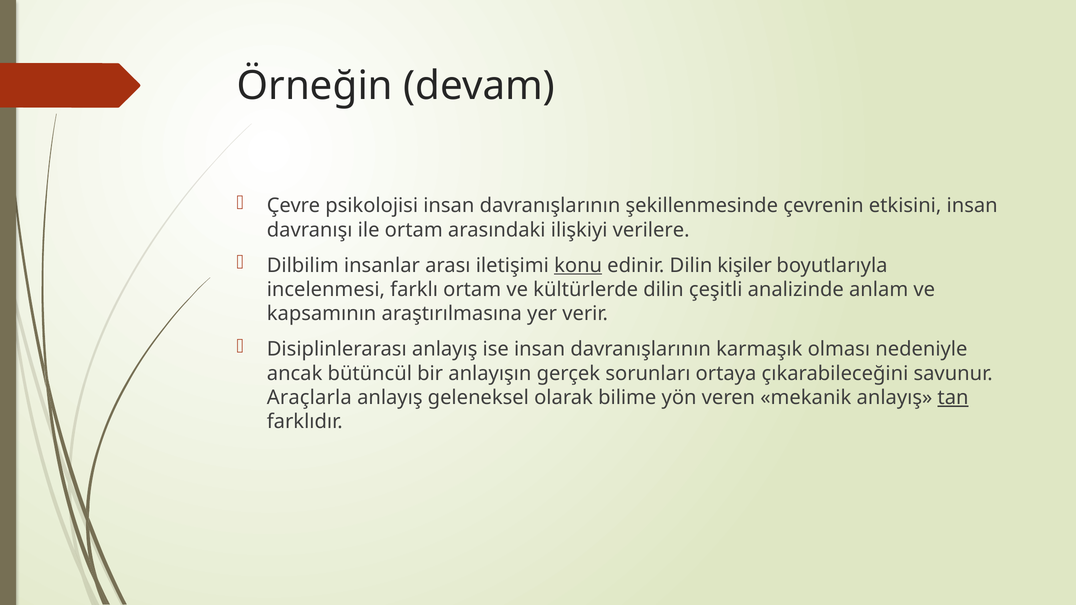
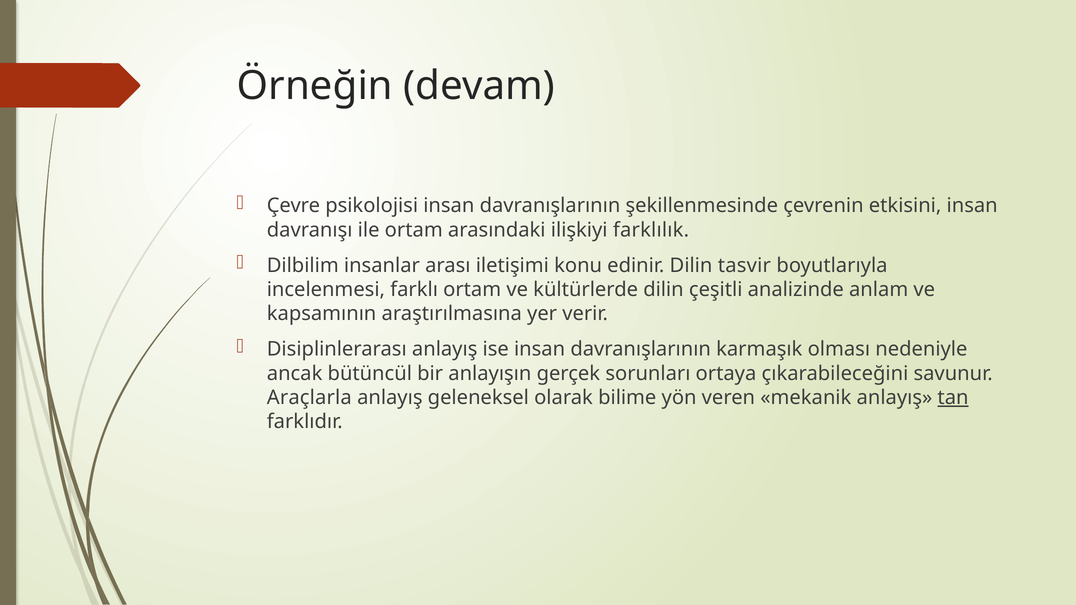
verilere: verilere -> farklılık (651, 230)
konu underline: present -> none (578, 265)
kişiler: kişiler -> tasvir (744, 265)
